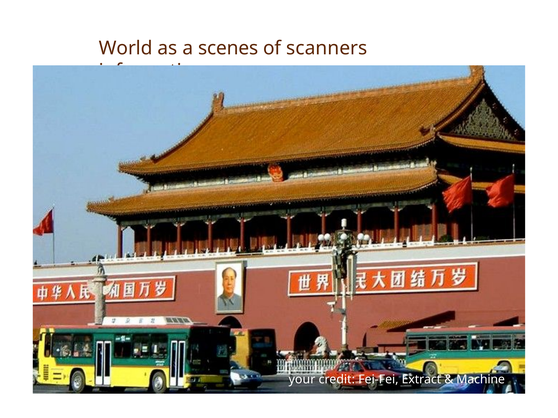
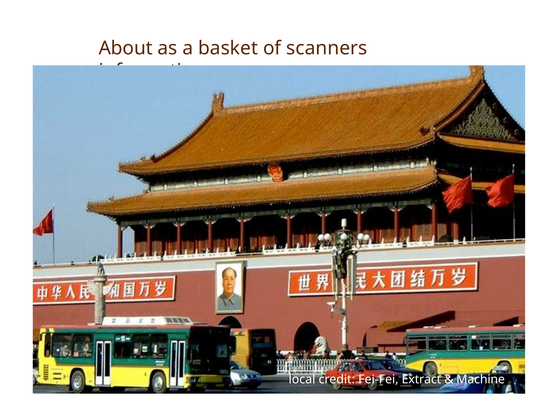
World: World -> About (126, 48)
scenes: scenes -> basket (228, 48)
your: your -> local (302, 380)
